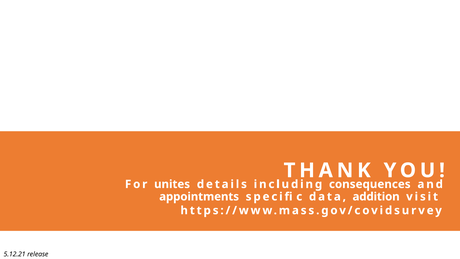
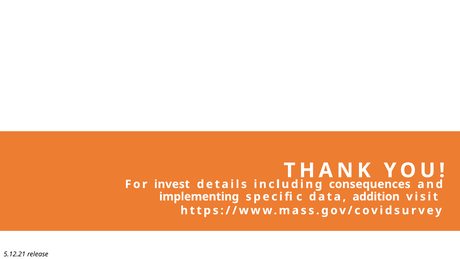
unites: unites -> invest (172, 184)
appointments: appointments -> implementing (199, 196)
